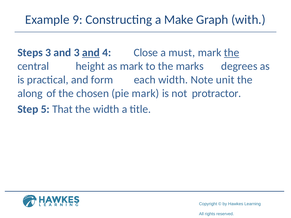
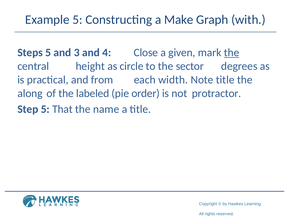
Example 9: 9 -> 5 (78, 20)
Steps 3: 3 -> 5 (48, 53)
and underline: present -> none (91, 53)
must: must -> given (182, 53)
as mark: mark -> circle (132, 66)
marks: marks -> sector (190, 66)
form: form -> from (102, 80)
Note unit: unit -> title (225, 80)
chosen: chosen -> labeled (93, 93)
pie mark: mark -> order (146, 93)
the width: width -> name (106, 109)
